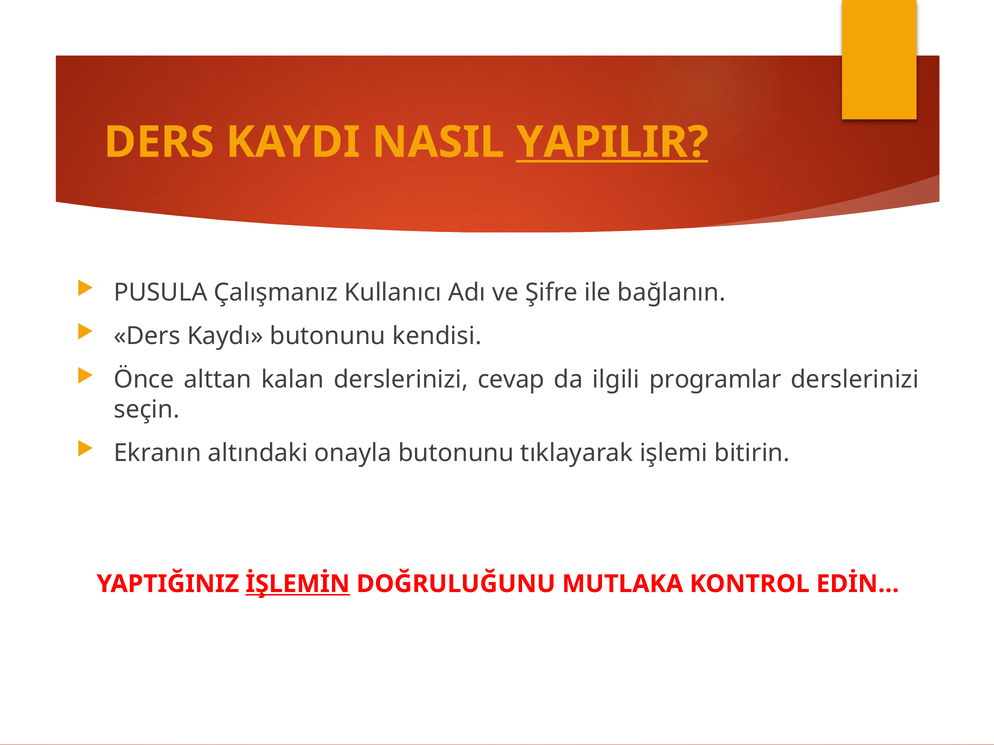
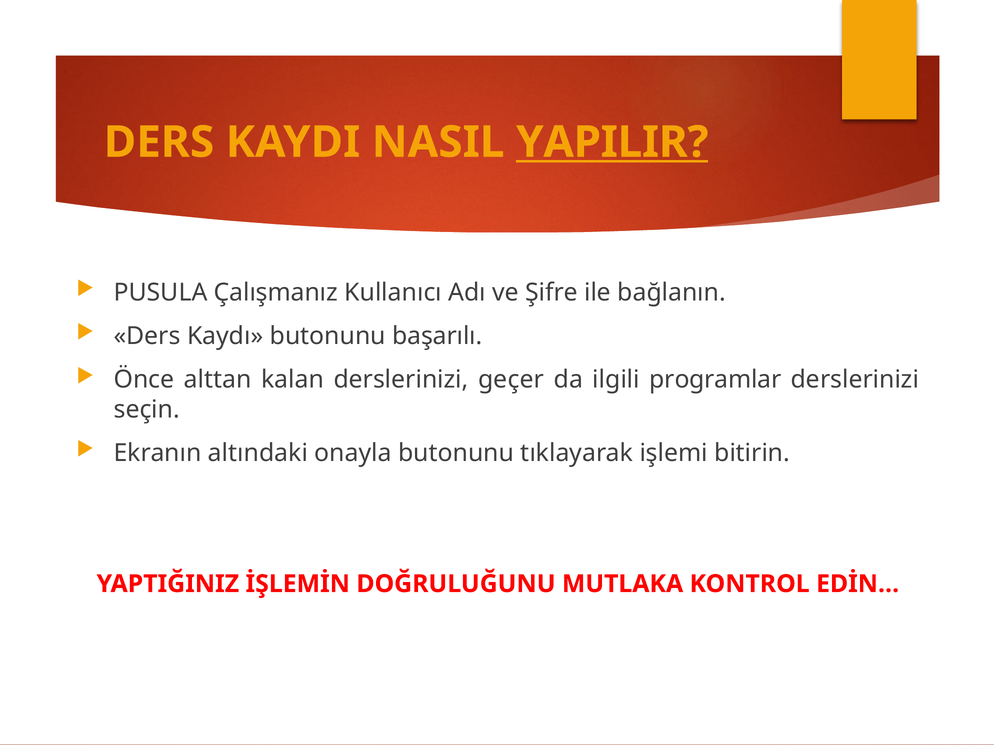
kendisi: kendisi -> başarılı (437, 336)
cevap: cevap -> geçer (511, 380)
İŞLEMİN underline: present -> none (298, 584)
